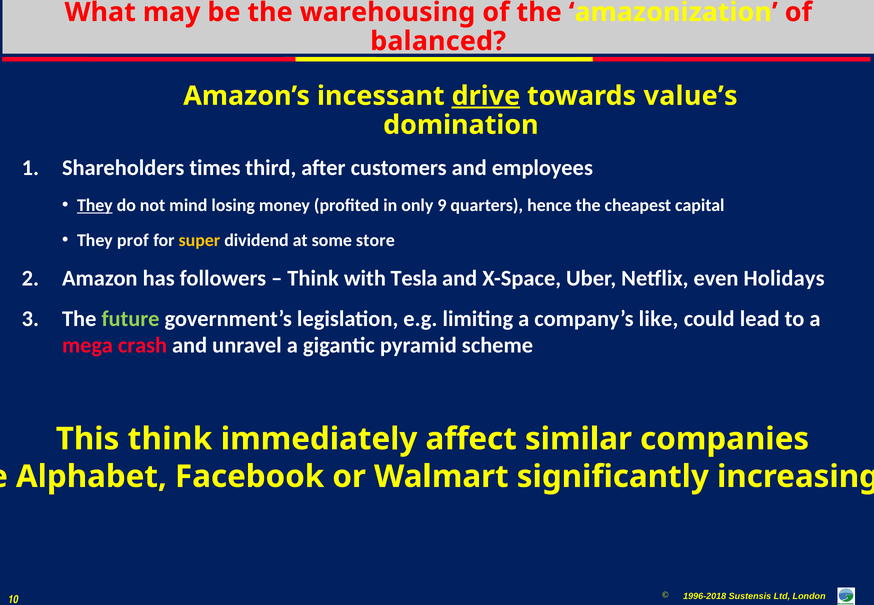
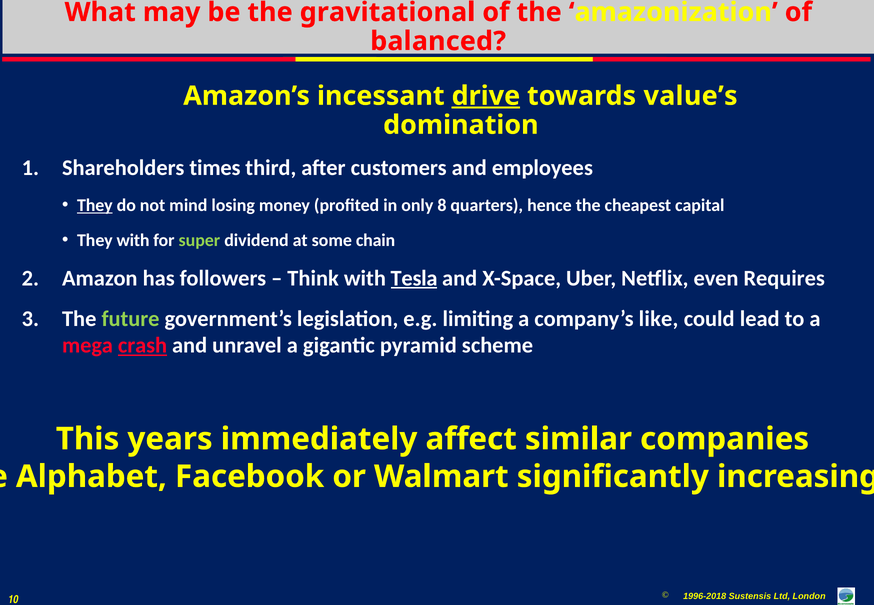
warehousing: warehousing -> gravitational (388, 12)
9: 9 -> 8 (442, 205)
They prof: prof -> with (133, 240)
super colour: yellow -> light green (199, 240)
store: store -> chain (376, 240)
Tesla underline: none -> present (414, 278)
Holidays: Holidays -> Requires (784, 278)
crash underline: none -> present (143, 346)
This think: think -> years (170, 439)
